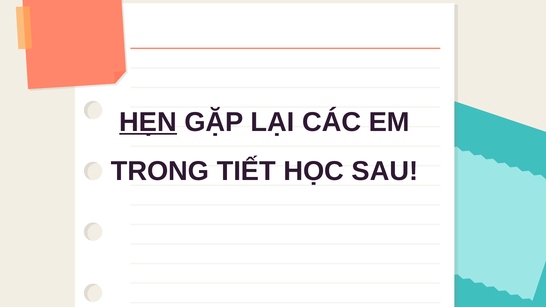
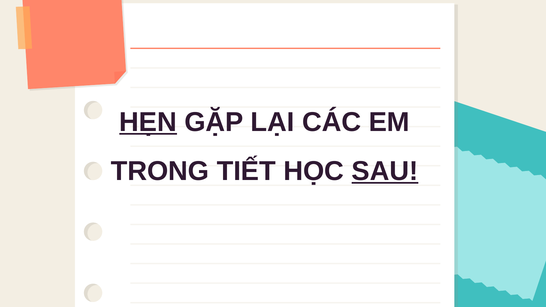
SAU underline: none -> present (385, 171)
